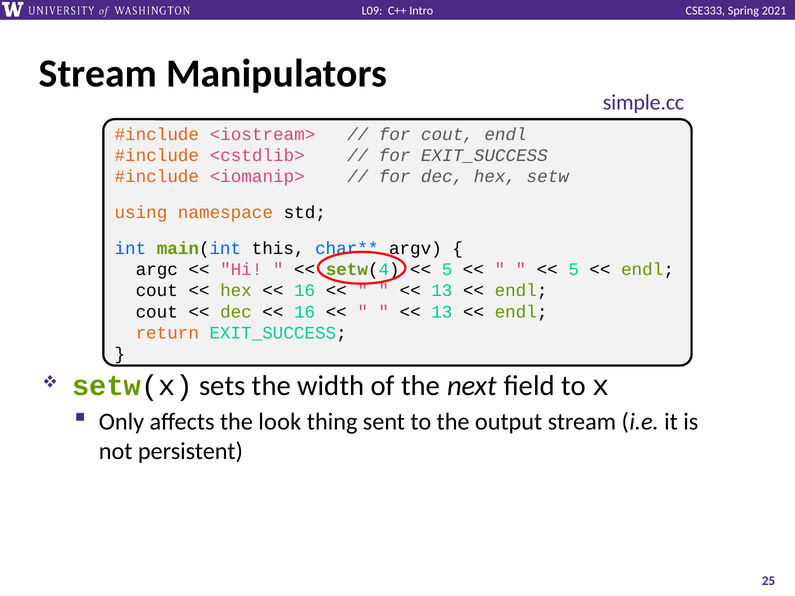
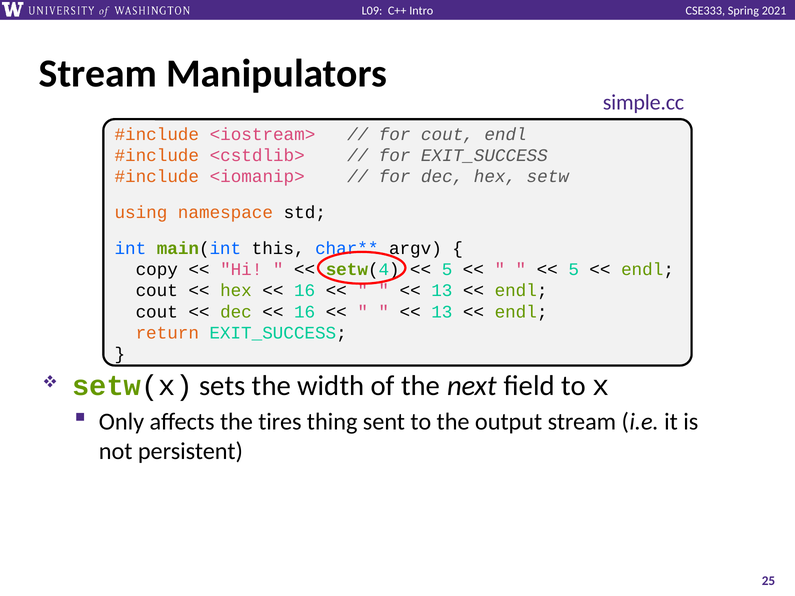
argc: argc -> copy (157, 269)
look: look -> tires (280, 422)
